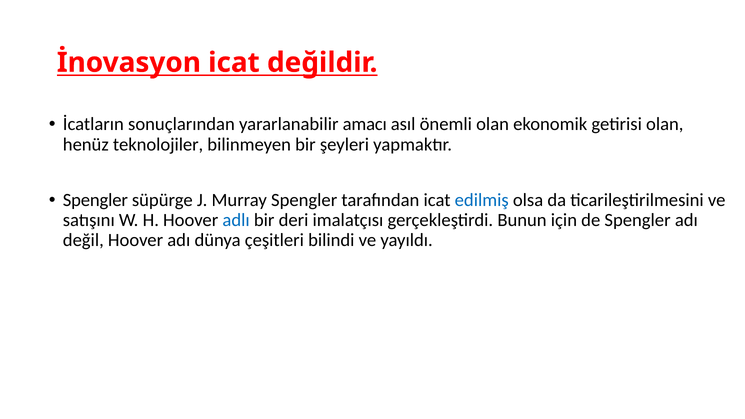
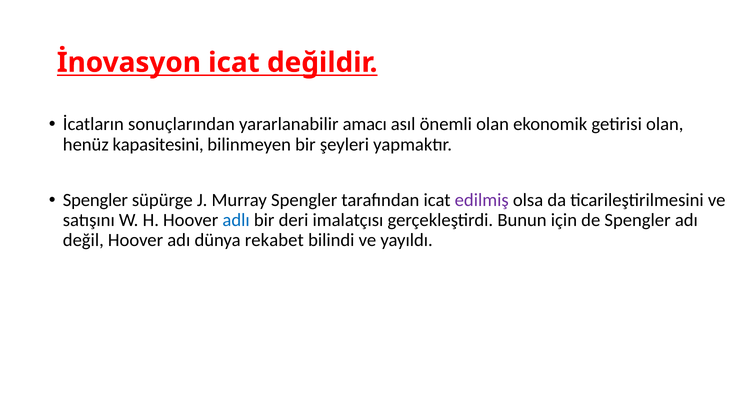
teknolojiler: teknolojiler -> kapasitesini (158, 144)
edilmiş colour: blue -> purple (482, 200)
çeşitleri: çeşitleri -> rekabet (274, 240)
